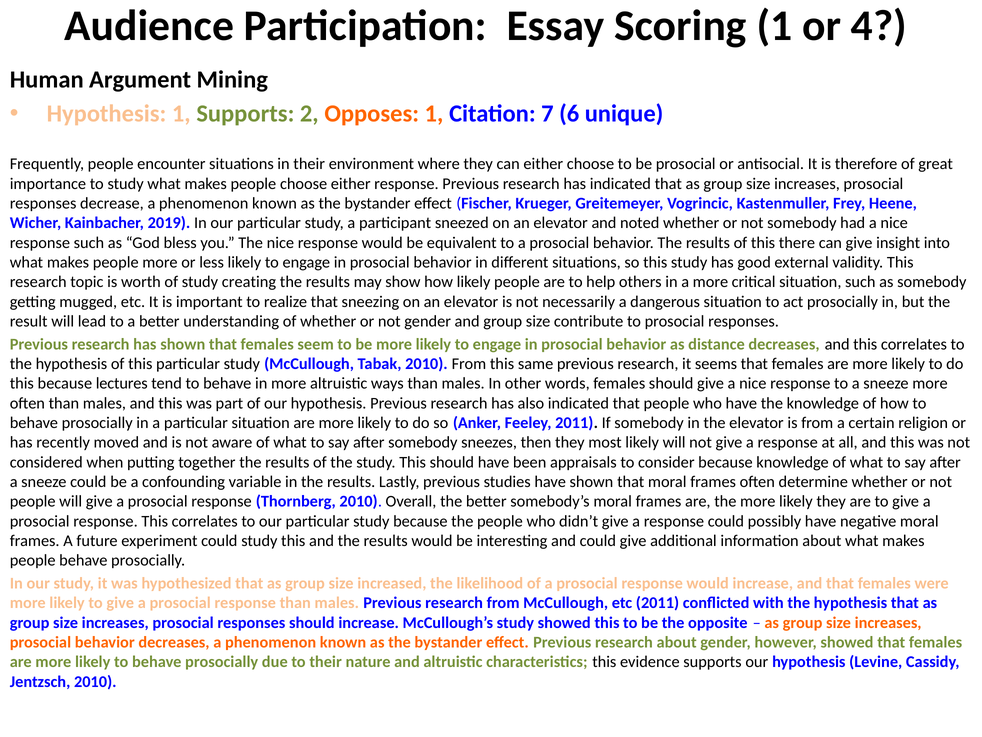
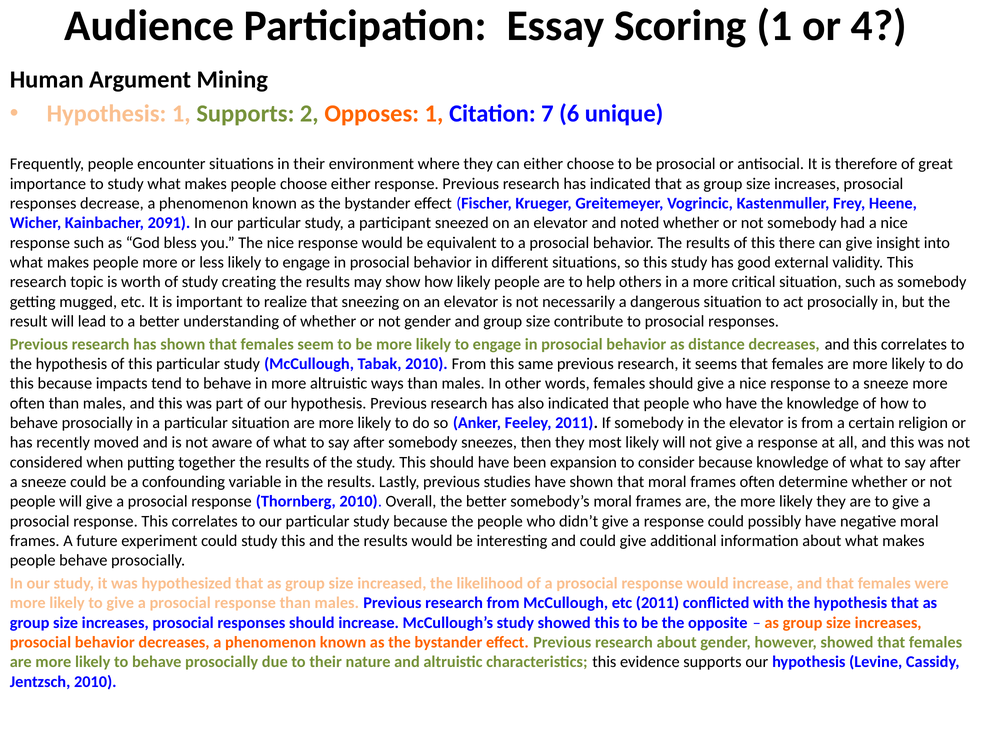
2019: 2019 -> 2091 (169, 223)
lectures: lectures -> impacts (122, 383)
appraisals: appraisals -> expansion (583, 462)
